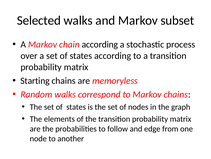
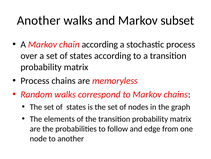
Selected: Selected -> Another (39, 20)
Starting: Starting -> Process (35, 80)
